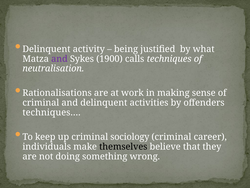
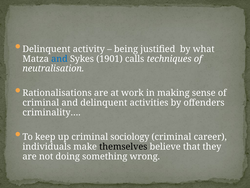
and colour: purple -> blue (59, 59)
1900: 1900 -> 1901 (109, 59)
techniques…: techniques… -> criminality… (52, 112)
